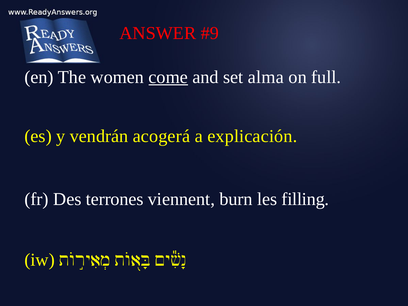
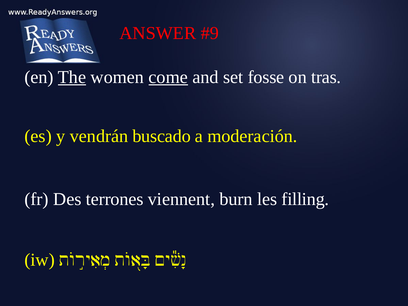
The underline: none -> present (72, 77)
alma: alma -> fosse (266, 77)
full: full -> tras (326, 77)
acogerá: acogerá -> buscado (162, 136)
explicación: explicación -> moderación (252, 136)
